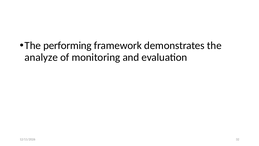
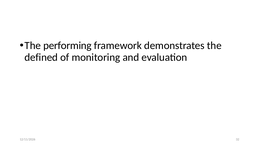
analyze: analyze -> defined (41, 57)
